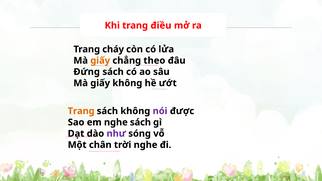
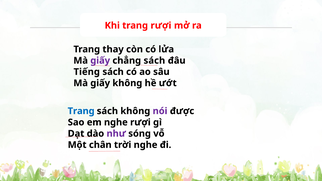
trang điều: điều -> rượi (161, 25)
cháy: cháy -> thay (113, 49)
giấy colour: orange -> purple (100, 61)
chẳng theo: theo -> sách (154, 61)
Đứng: Đứng -> Tiếng (87, 72)
Trang colour: orange -> blue (81, 111)
nghe sách: sách -> rượi (140, 122)
